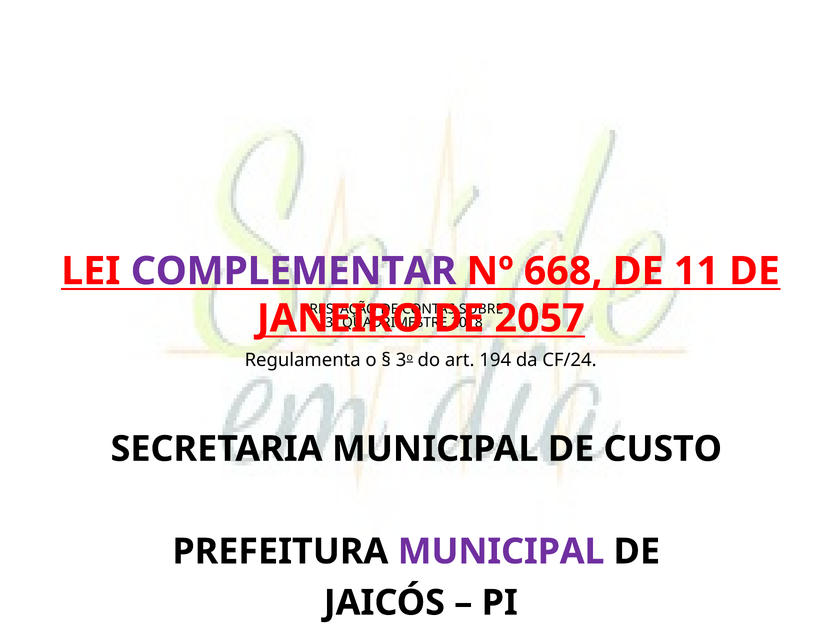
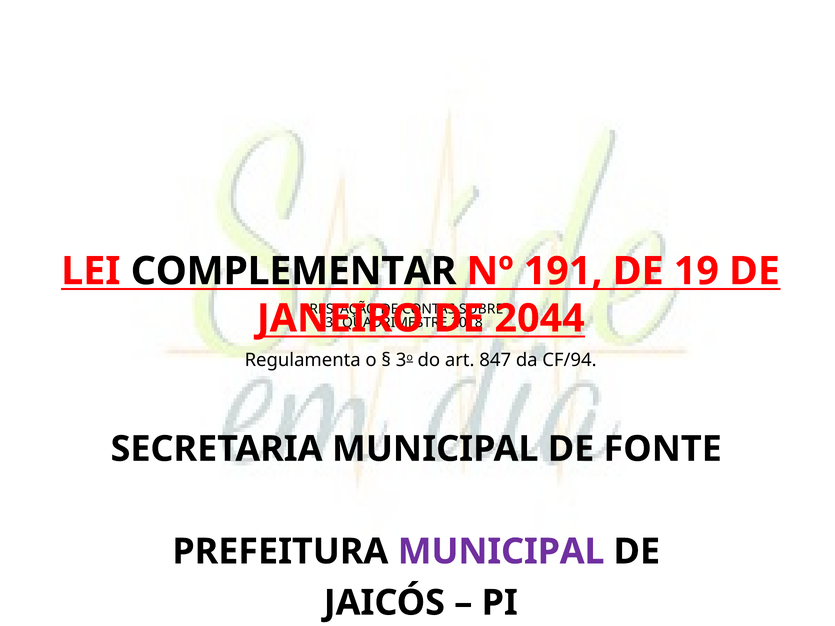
COMPLEMENTAR colour: purple -> black (294, 271)
668: 668 -> 191 (563, 271)
11: 11 -> 19 (696, 271)
2057: 2057 -> 2044 (540, 319)
194: 194 -> 847 (495, 360)
CF/24: CF/24 -> CF/94 (569, 360)
CUSTO: CUSTO -> FONTE (663, 449)
